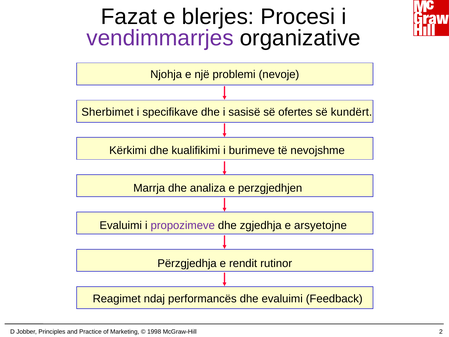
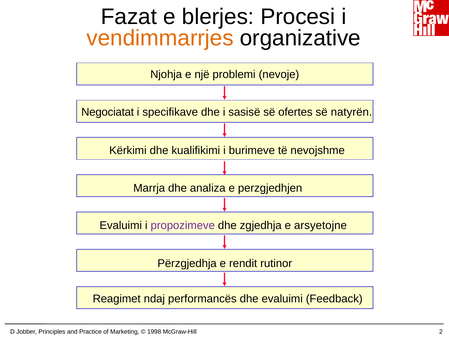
vendimmarrjes colour: purple -> orange (160, 38)
Sherbimet: Sherbimet -> Negociatat (108, 112)
kundërt: kundërt -> natyrën (351, 112)
